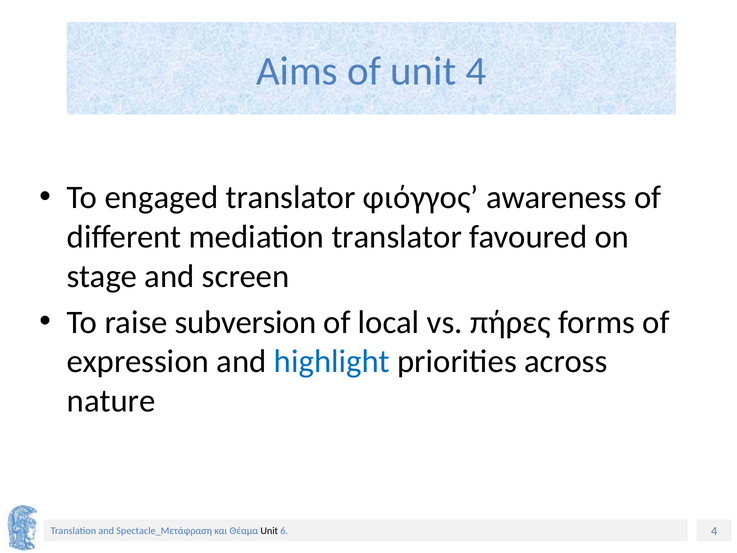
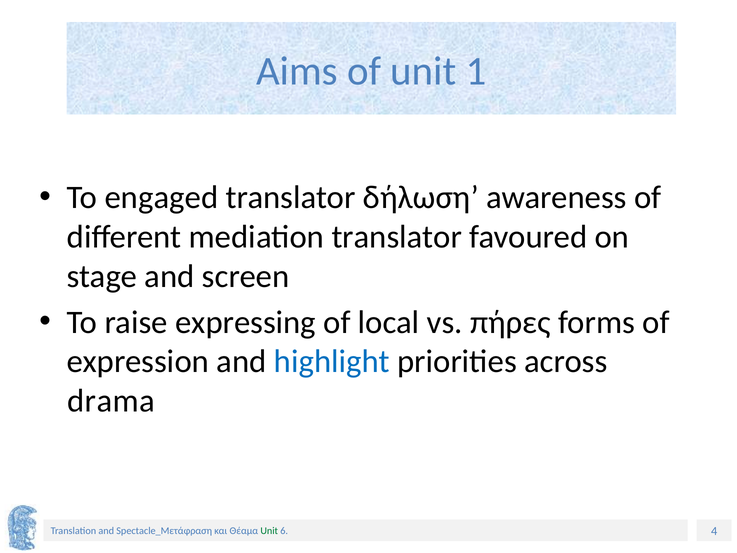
unit 4: 4 -> 1 (476, 71)
φιόγγος: φιόγγος -> δήλωση (421, 198)
subversion: subversion -> expressing (245, 322)
nature: nature -> drama (111, 401)
Unit colour: black -> green (269, 531)
